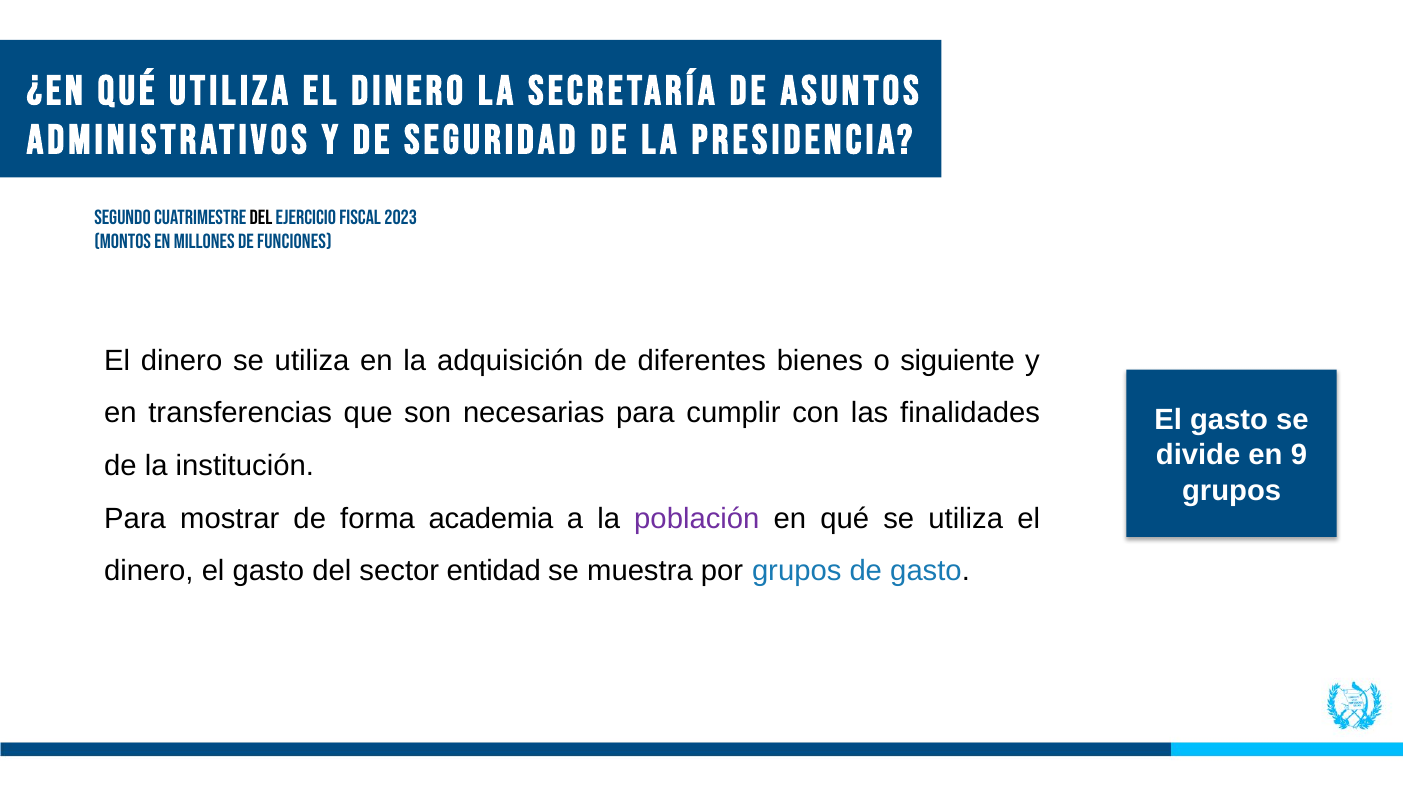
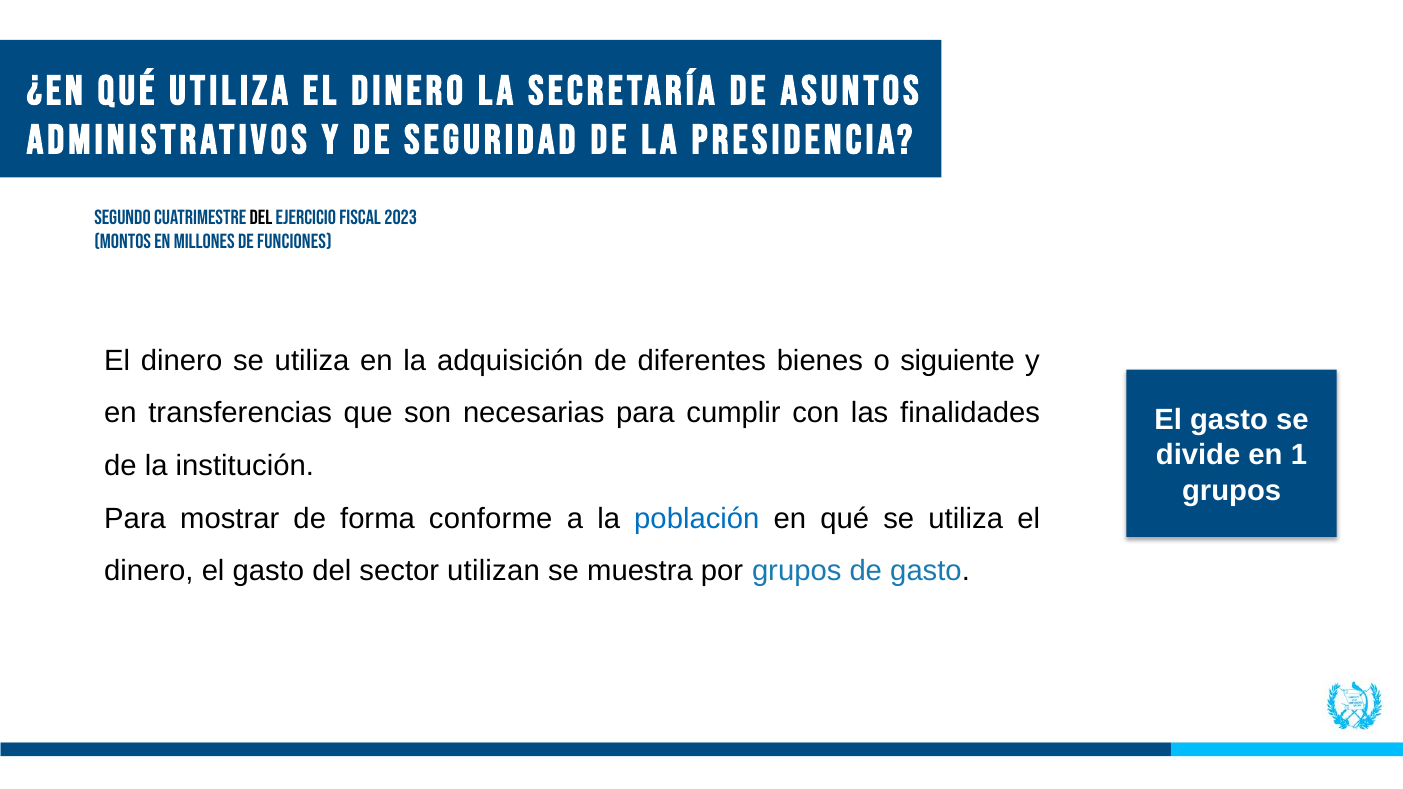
9: 9 -> 1 (1299, 455)
academia: academia -> conforme (491, 519)
población colour: purple -> blue (697, 519)
entidad: entidad -> utilizan (494, 571)
